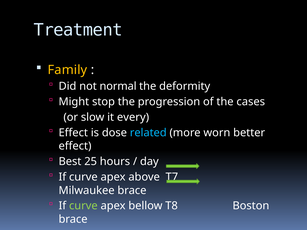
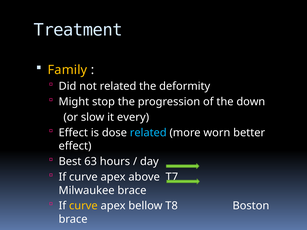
not normal: normal -> related (118, 86)
cases: cases -> down (251, 102)
25: 25 -> 63 (91, 162)
curve colour: light green -> yellow (83, 206)
